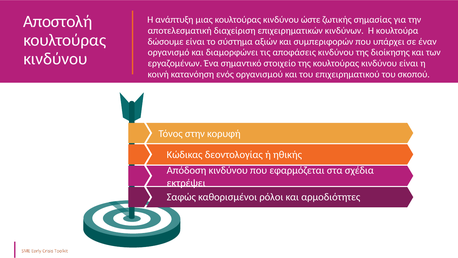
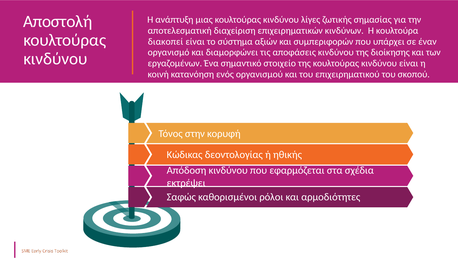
ώστε: ώστε -> λίγες (311, 20)
δώσουμε: δώσουμε -> διακοπεί (166, 41)
